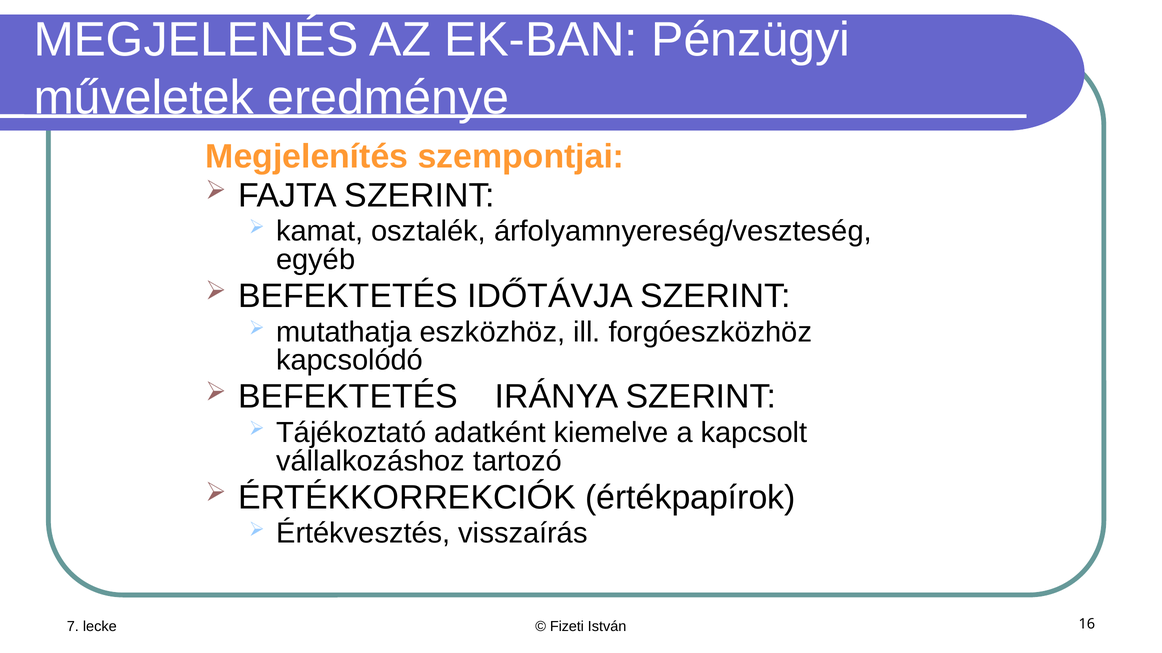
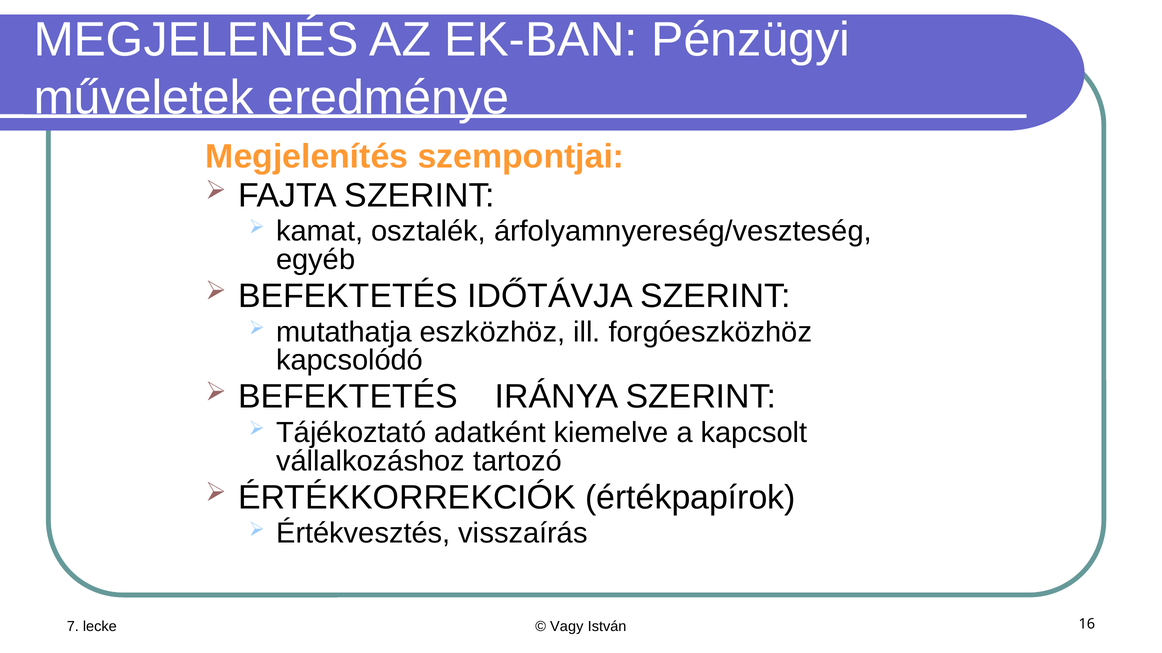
Fizeti: Fizeti -> Vagy (567, 627)
